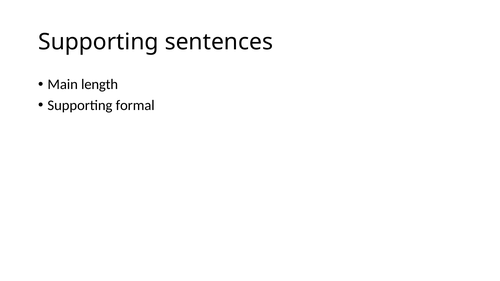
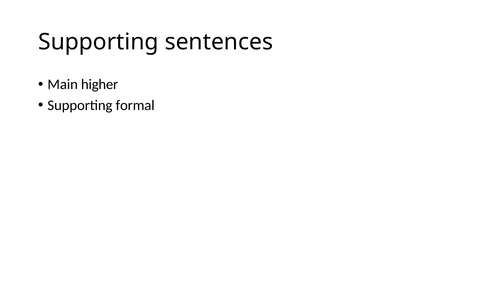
length: length -> higher (100, 85)
